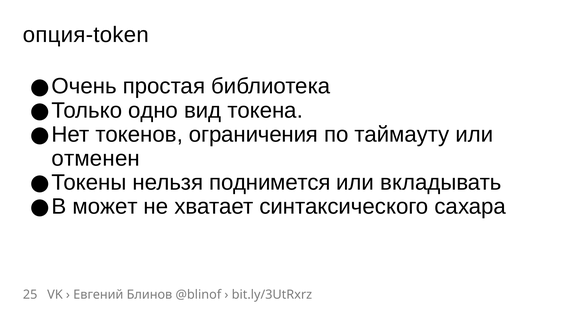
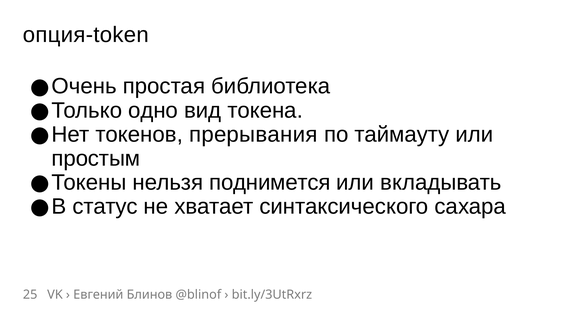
ограничения: ограничения -> прерывания (253, 135)
отменен: отменен -> простым (96, 159)
может: может -> статус (105, 207)
